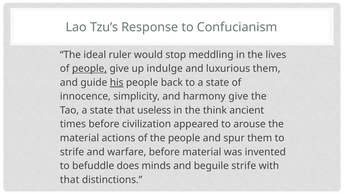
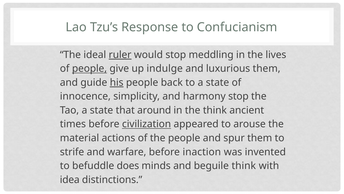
ruler underline: none -> present (120, 55)
harmony give: give -> stop (238, 96)
useless: useless -> around (154, 110)
civilization underline: none -> present (147, 124)
before material: material -> inaction (202, 152)
beguile strife: strife -> think (244, 165)
that: that -> idea (70, 179)
